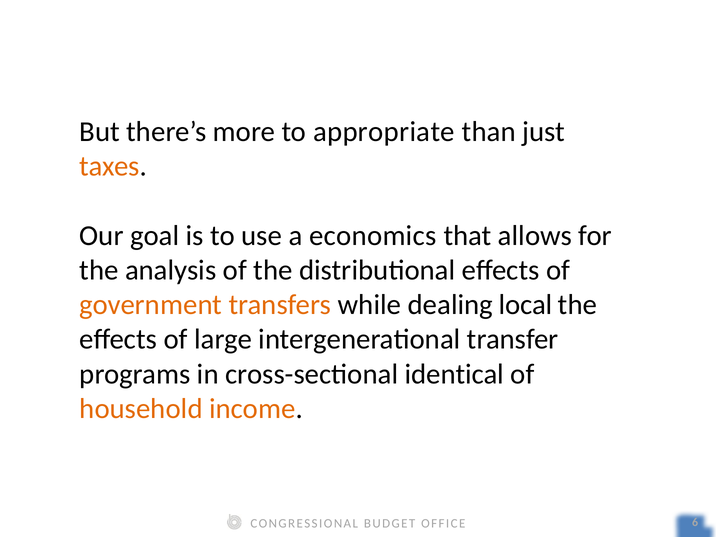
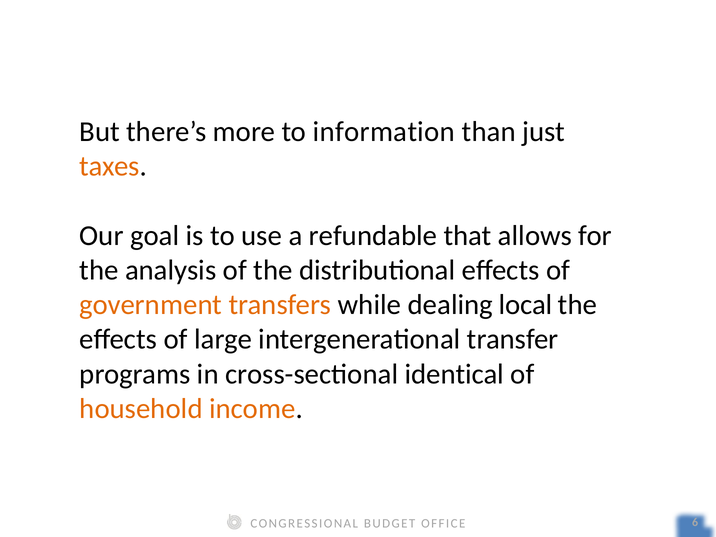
appropriate: appropriate -> information (384, 132)
economics: economics -> refundable (373, 236)
